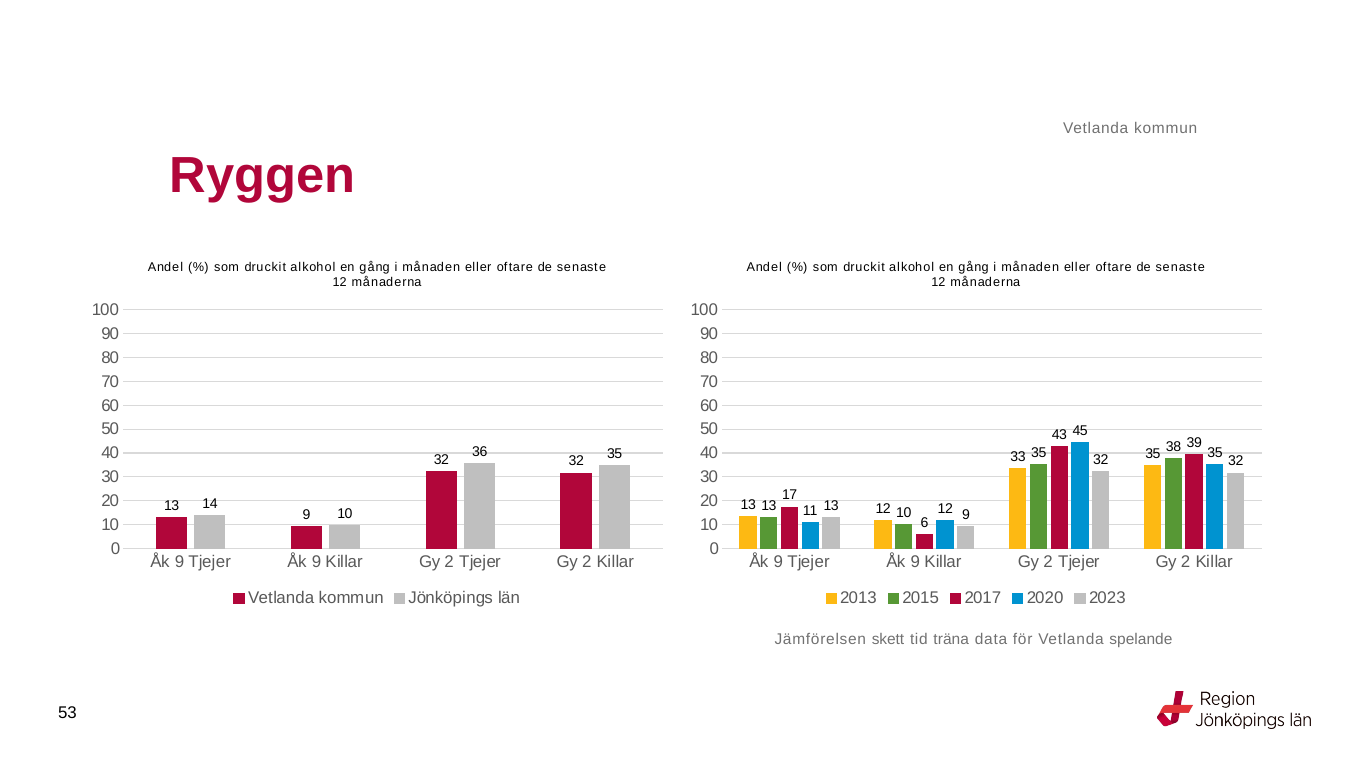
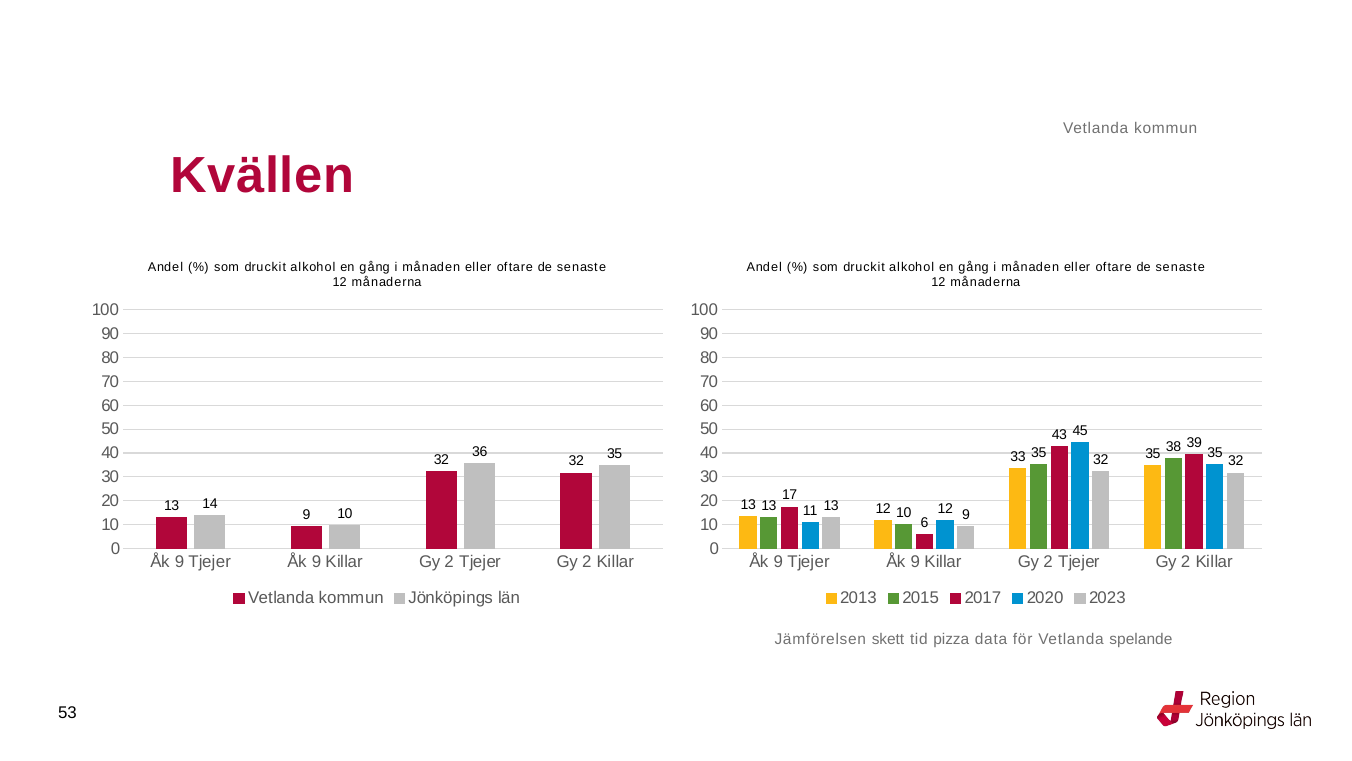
Ryggen: Ryggen -> Kvällen (262, 175)
träna: träna -> pizza (951, 639)
